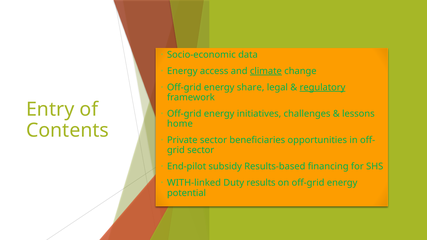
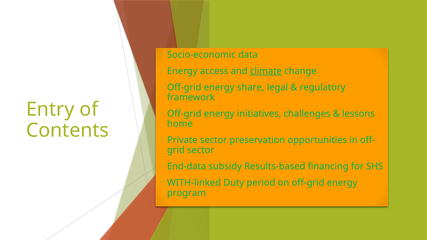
regulatory underline: present -> none (322, 87)
beneficiaries: beneficiaries -> preservation (257, 140)
End-pilot: End-pilot -> End-data (187, 167)
results: results -> period (261, 183)
potential: potential -> program (186, 193)
